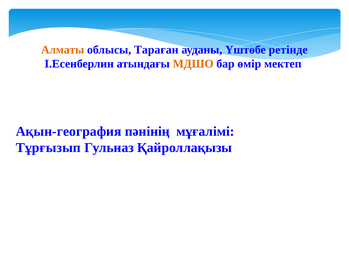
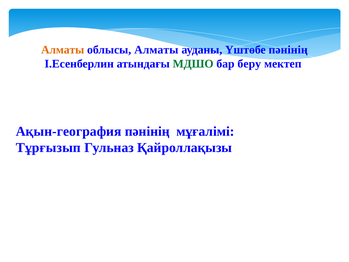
облысы Тараған: Тараған -> Алматы (156, 50)
Үштөбе ретінде: ретінде -> пәнінің (288, 50)
МДШО colour: orange -> green (193, 64)
өмір: өмір -> беру (249, 64)
